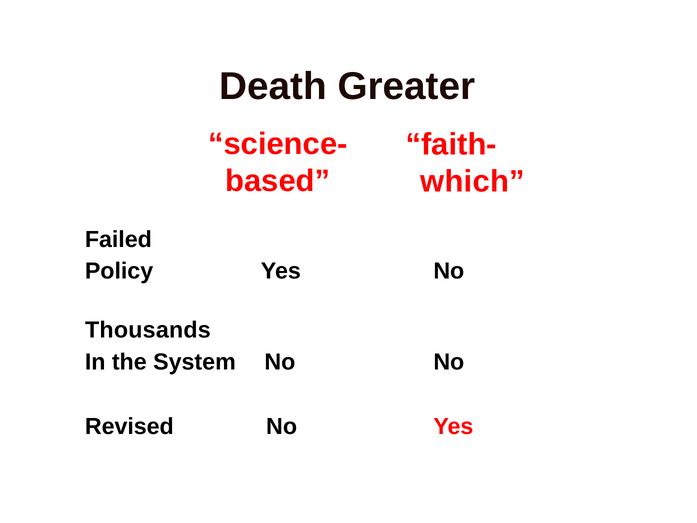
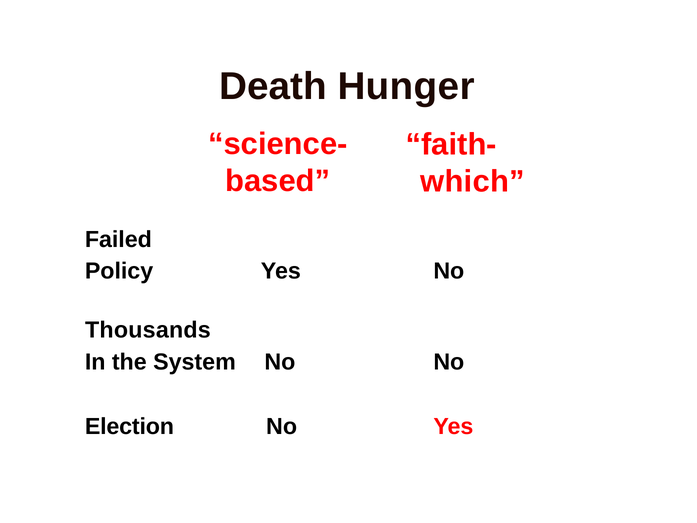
Greater: Greater -> Hunger (406, 86)
Revised: Revised -> Election (129, 426)
